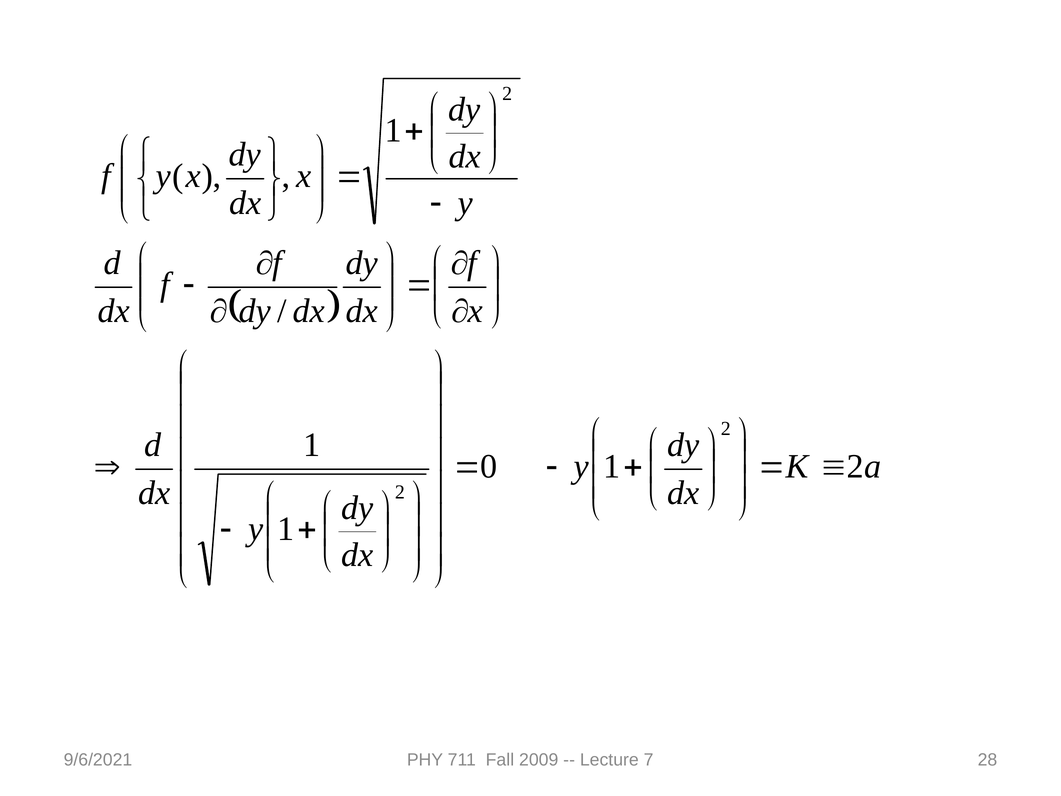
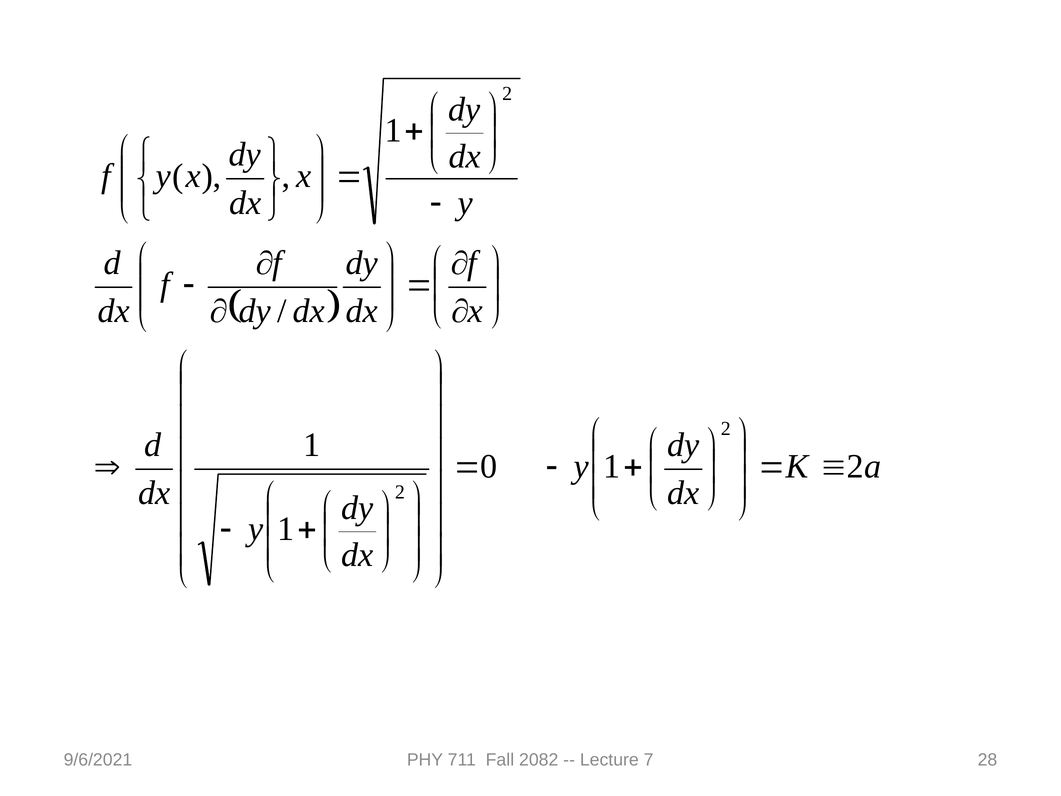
2009: 2009 -> 2082 (539, 760)
